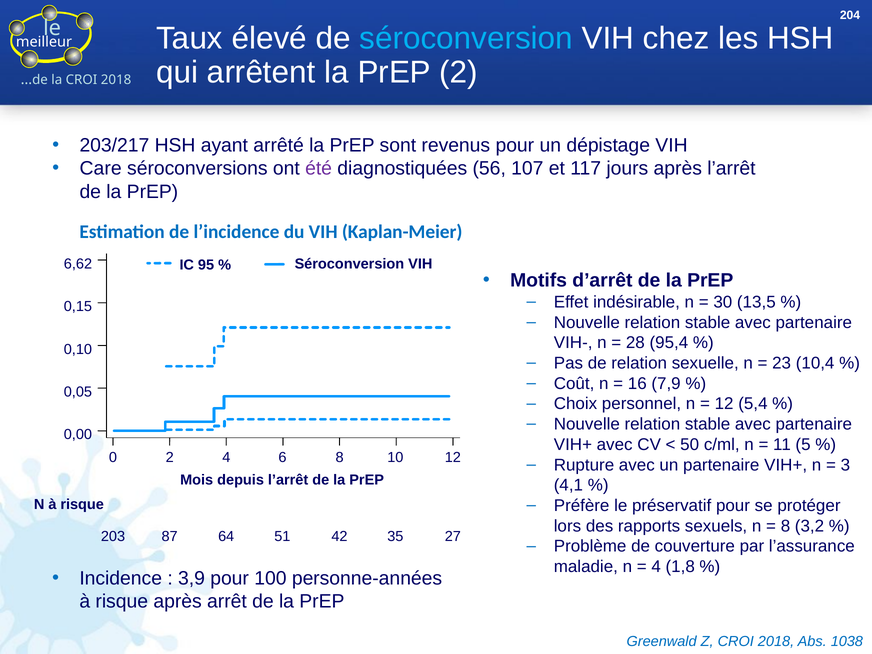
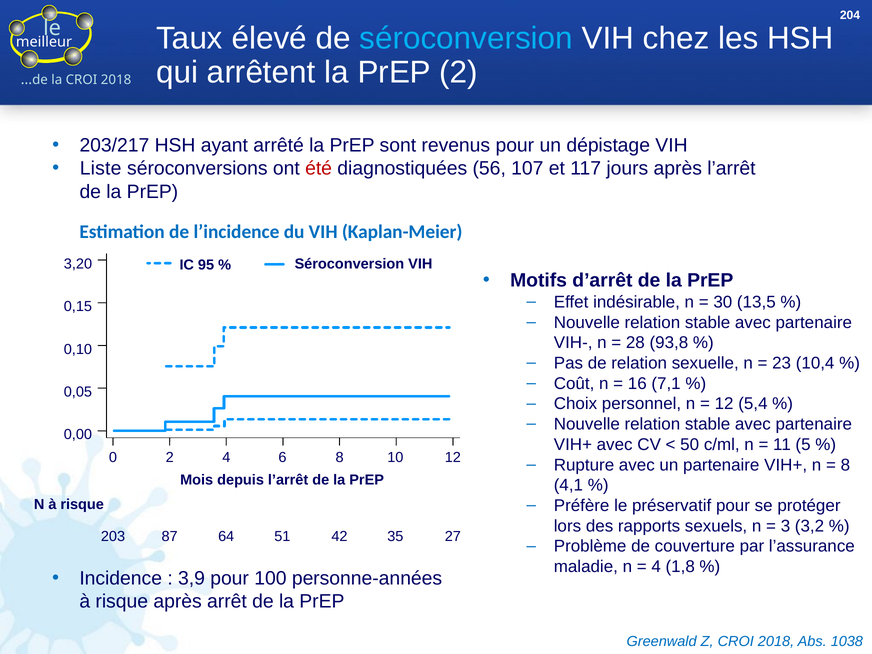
Care: Care -> Liste (101, 168)
été colour: purple -> red (319, 168)
6,62: 6,62 -> 3,20 (78, 264)
95,4: 95,4 -> 93,8 (669, 343)
7,9: 7,9 -> 7,1 (666, 384)
3: 3 -> 8 (845, 465)
8: 8 -> 3 (785, 526)
